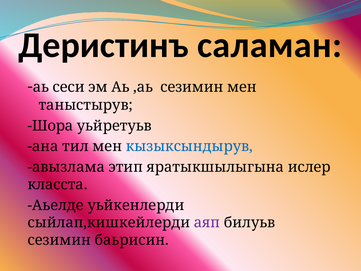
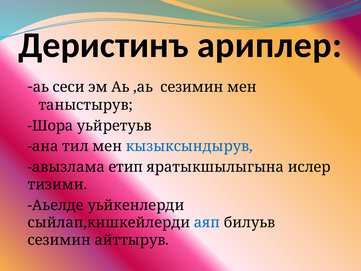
саламан: саламан -> ариплер (270, 45)
этип: этип -> етип (126, 167)
класста: класста -> тизими (58, 184)
аяп colour: purple -> blue (207, 222)
баьрисин: баьрисин -> айттырув (132, 240)
